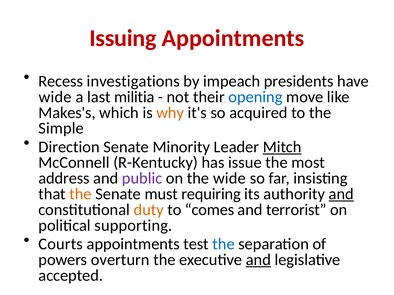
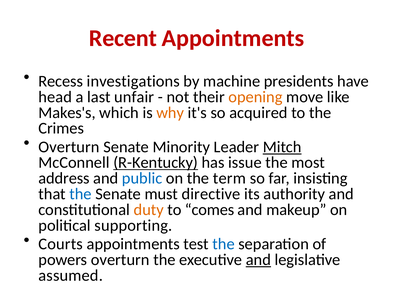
Issuing: Issuing -> Recent (123, 38)
impeach: impeach -> machine (232, 81)
wide: wide -> head (55, 97)
militia: militia -> unfair (134, 97)
opening colour: blue -> orange (255, 97)
Simple: Simple -> Crimes (61, 129)
Direction: Direction -> Overturn (69, 147)
R-Kentucky underline: none -> present (156, 163)
public colour: purple -> blue (142, 179)
the wide: wide -> term (229, 179)
the colour: orange -> blue (80, 194)
requiring: requiring -> directive (211, 194)
and underline: present -> none (341, 194)
terrorist: terrorist -> makeup (296, 210)
accepted: accepted -> assumed (71, 276)
